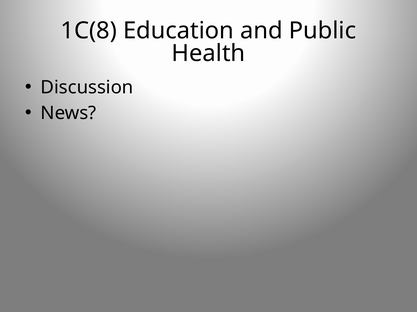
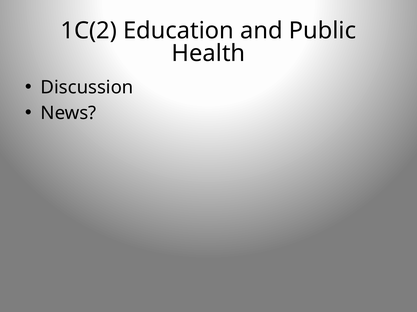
1C(8: 1C(8 -> 1C(2 (89, 31)
